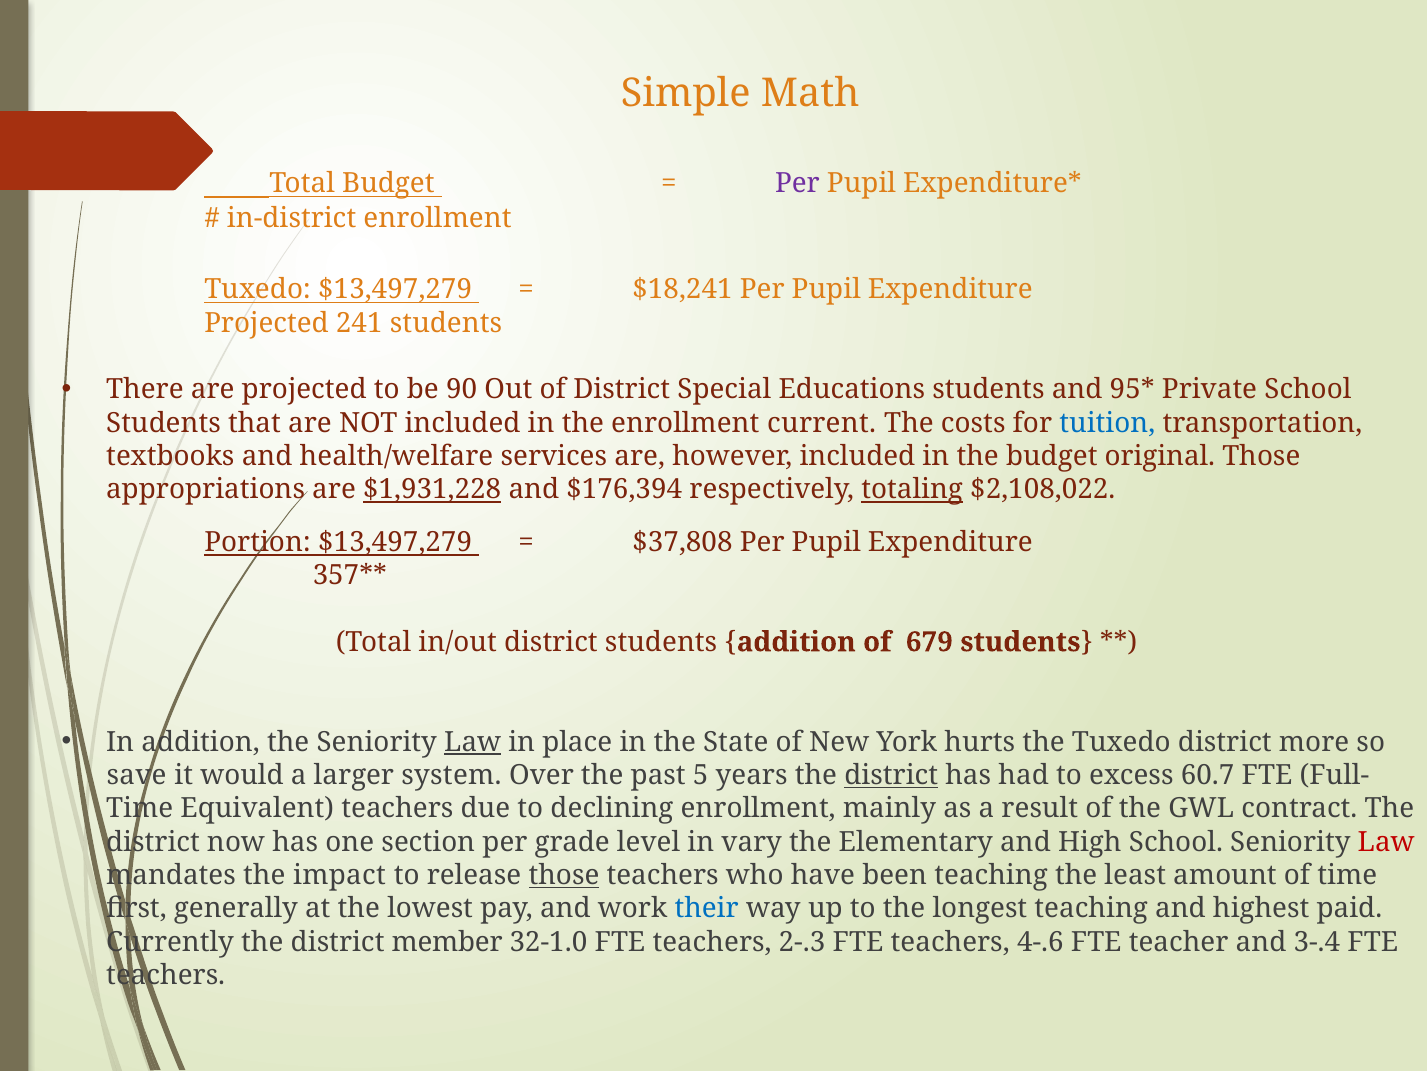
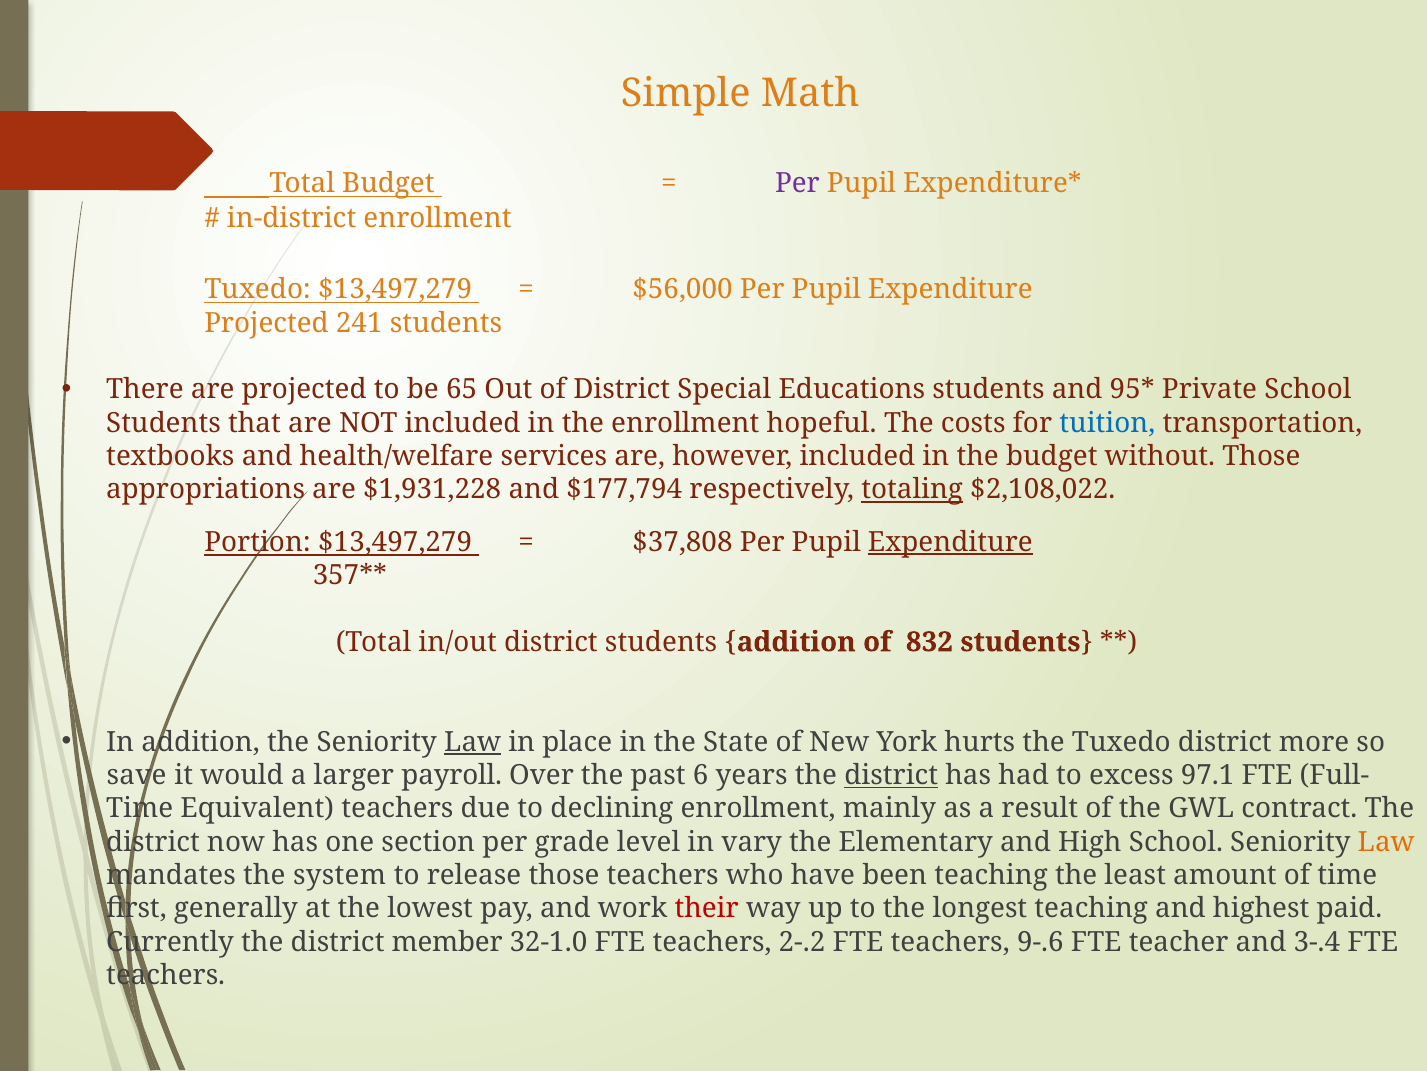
$18,241: $18,241 -> $56,000 (683, 290)
90: 90 -> 65 (462, 389)
current: current -> hopeful (822, 423)
original: original -> without (1160, 456)
$1,931,228 underline: present -> none (432, 489)
$176,394: $176,394 -> $177,794 (624, 489)
Expenditure underline: none -> present (950, 542)
679: 679 -> 832 (929, 642)
system: system -> payroll (452, 775)
5: 5 -> 6 (701, 775)
60.7: 60.7 -> 97.1 (1208, 775)
Law colour: red -> orange (1386, 842)
impact: impact -> system (340, 875)
those underline: present -> none (564, 875)
their colour: blue -> red (707, 908)
2-.3: 2-.3 -> 2-.2 (802, 941)
4-.6: 4-.6 -> 9-.6 (1040, 941)
